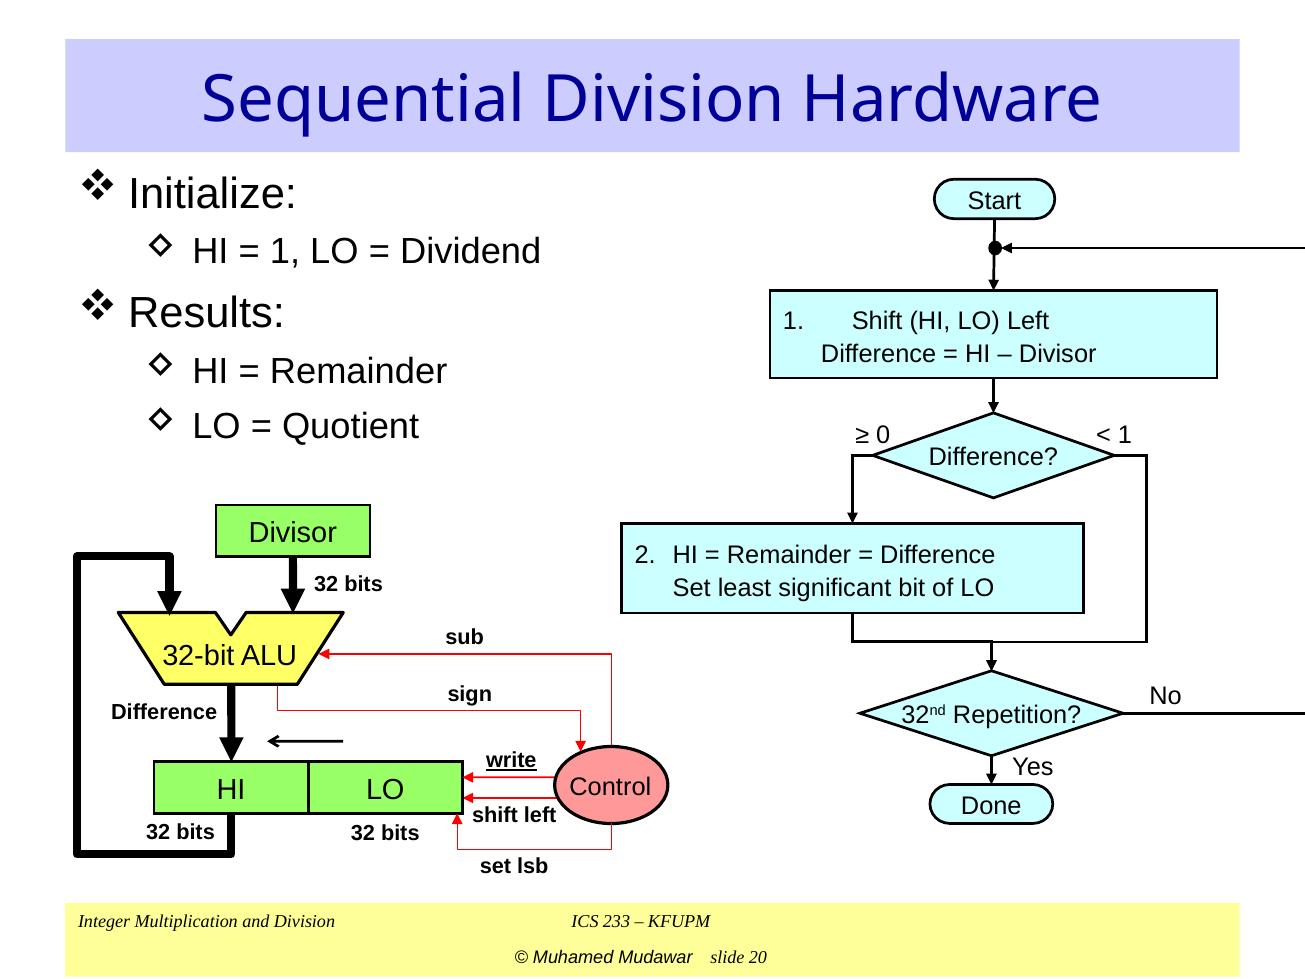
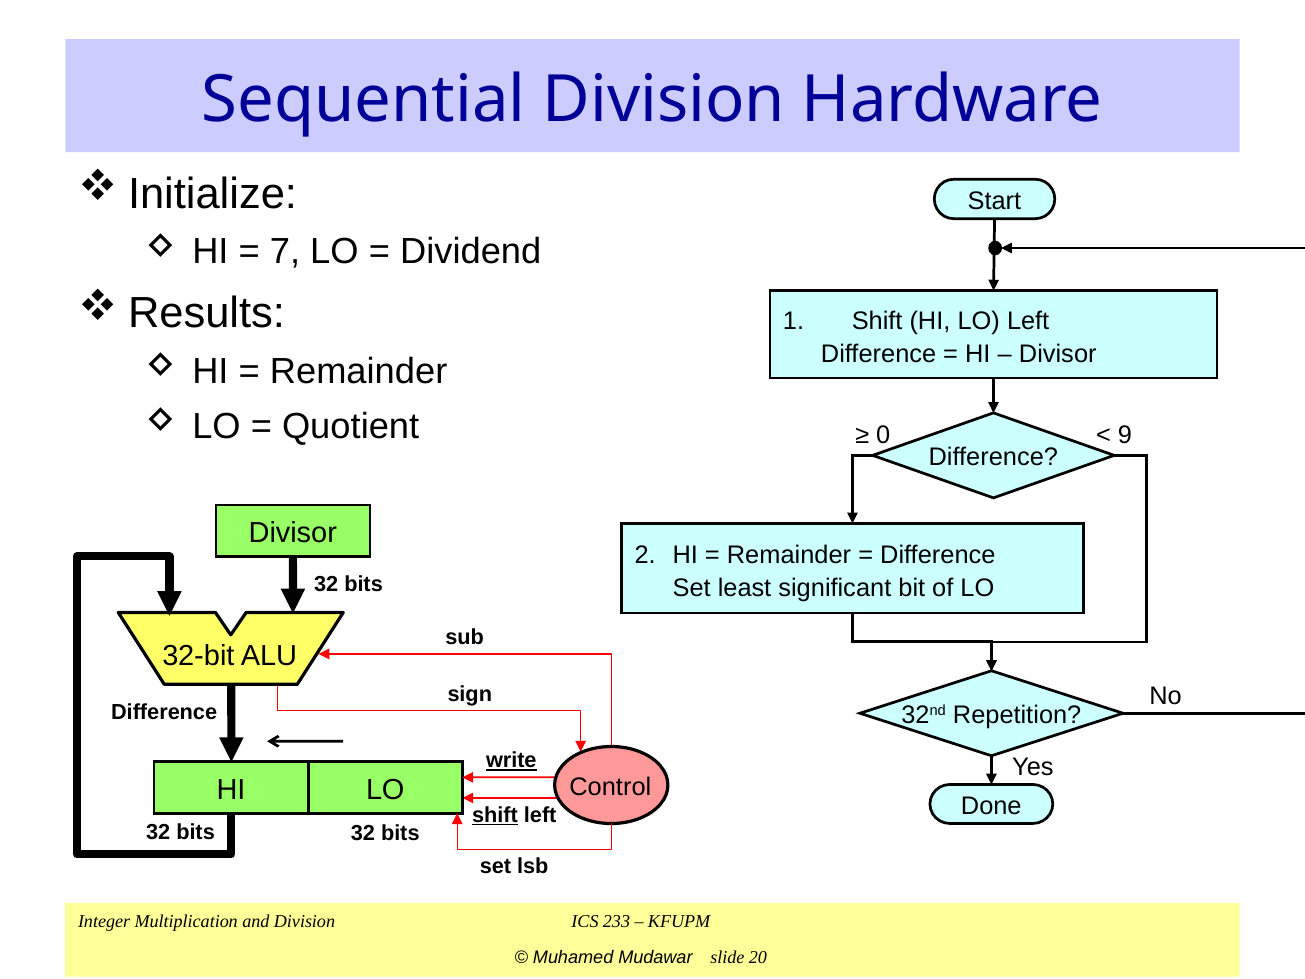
1: 1 -> 7 (285, 252)
1: 1 -> 9 (1125, 435)
shift underline: none -> present (495, 815)
